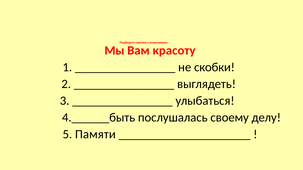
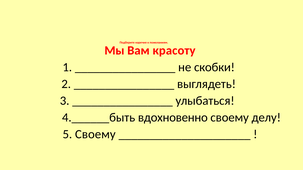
послушалась: послушалась -> вдохновенно (173, 118)
5 Памяти: Памяти -> Своему (95, 135)
